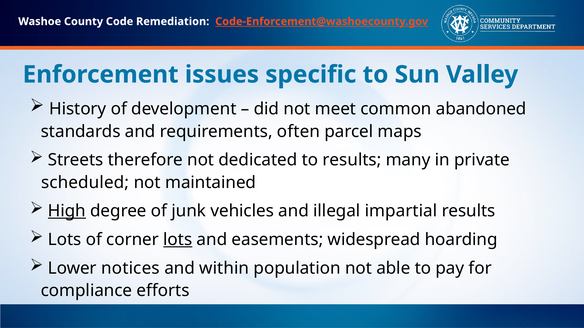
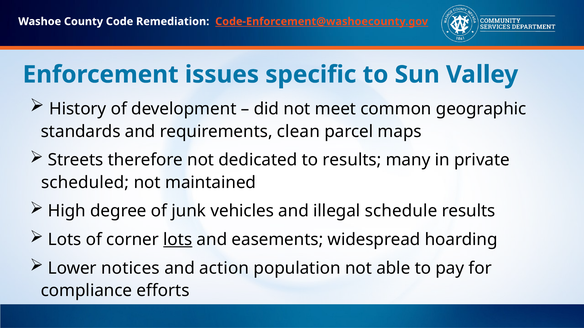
abandoned: abandoned -> geographic (481, 109)
often: often -> clean (298, 132)
High underline: present -> none (67, 211)
impartial: impartial -> schedule (401, 211)
within: within -> action (224, 268)
